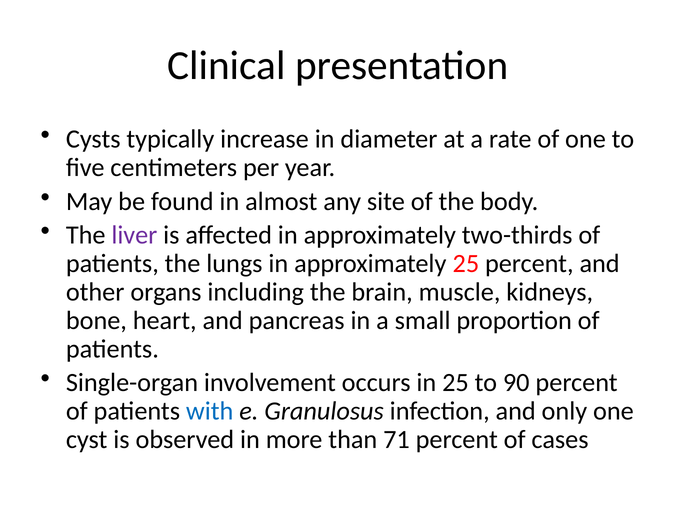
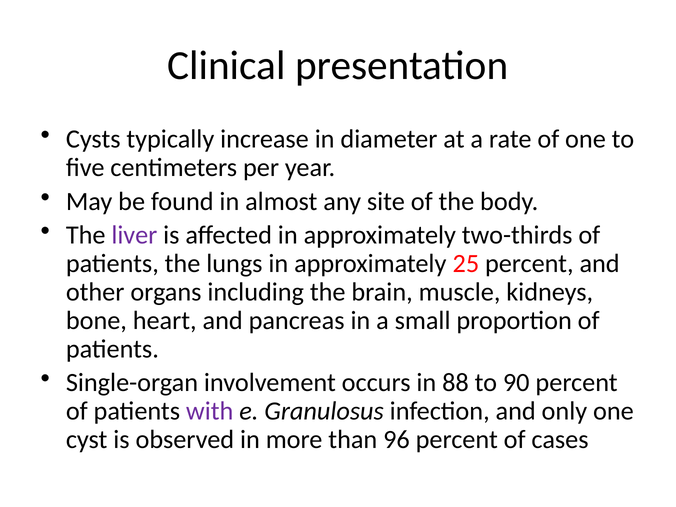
in 25: 25 -> 88 (455, 383)
with colour: blue -> purple (210, 411)
71: 71 -> 96 (396, 439)
